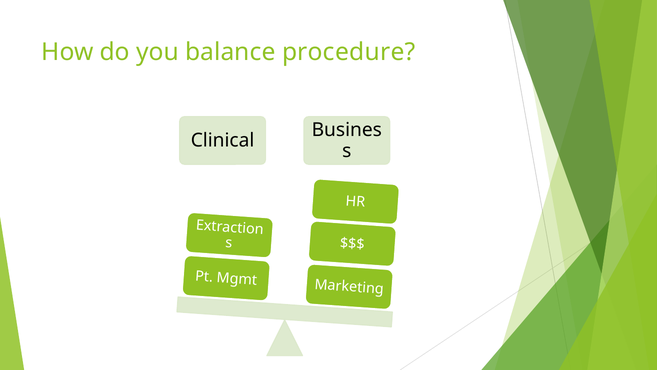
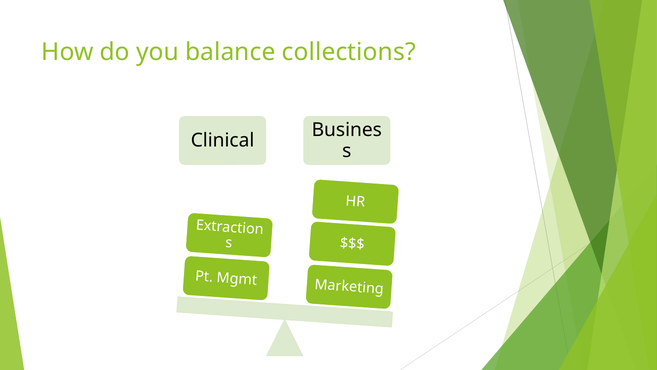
procedure: procedure -> collections (349, 52)
